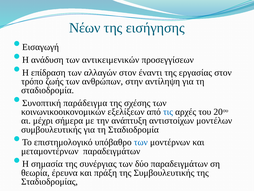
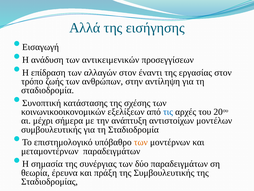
Νέων: Νέων -> Αλλά (85, 28)
παράδειγμα: παράδειγμα -> κατάστασης (85, 103)
των colour: blue -> orange (141, 142)
